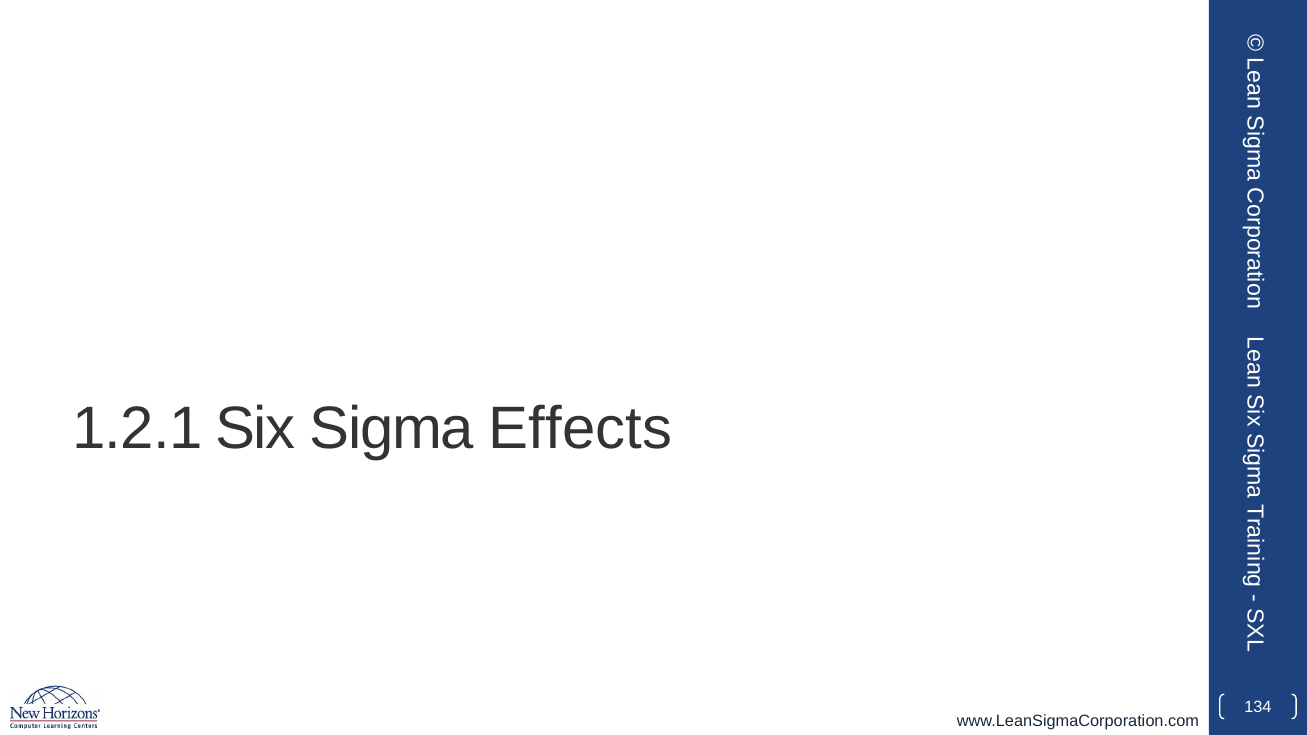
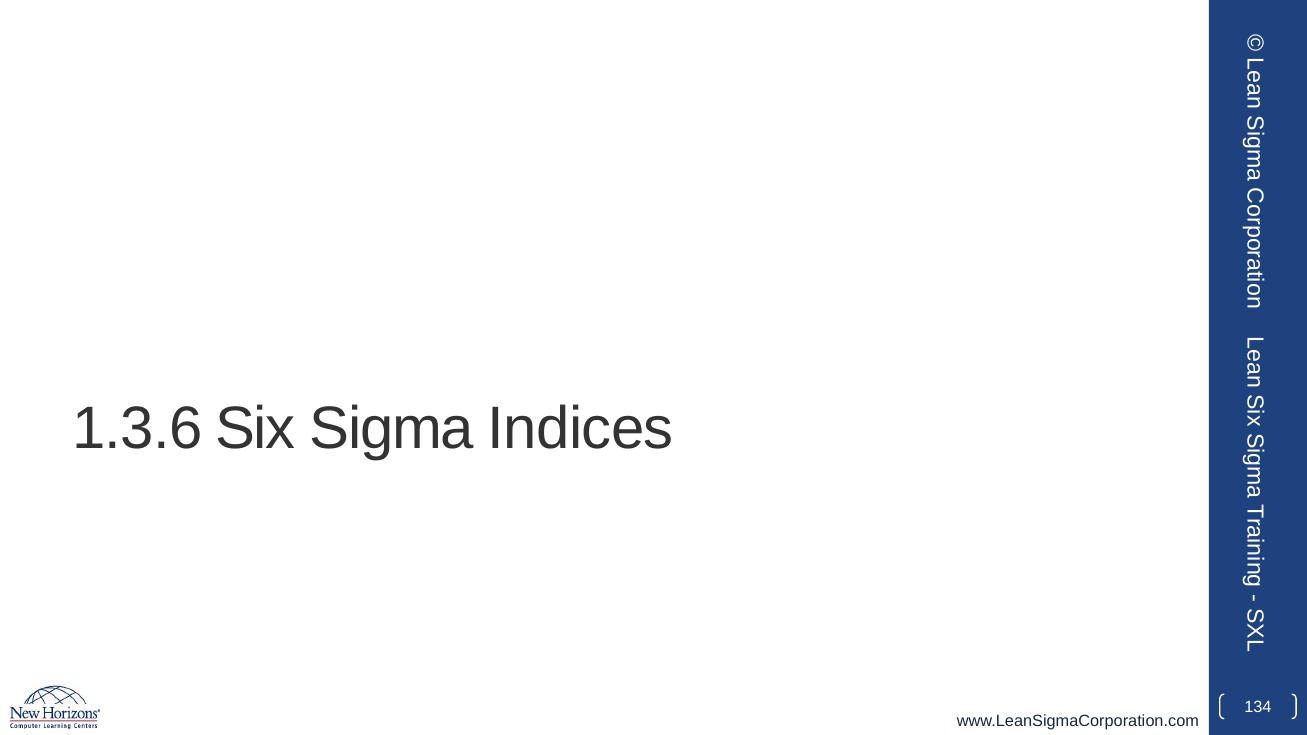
1.2.1: 1.2.1 -> 1.3.6 (137, 429)
Effects: Effects -> Indices (581, 429)
